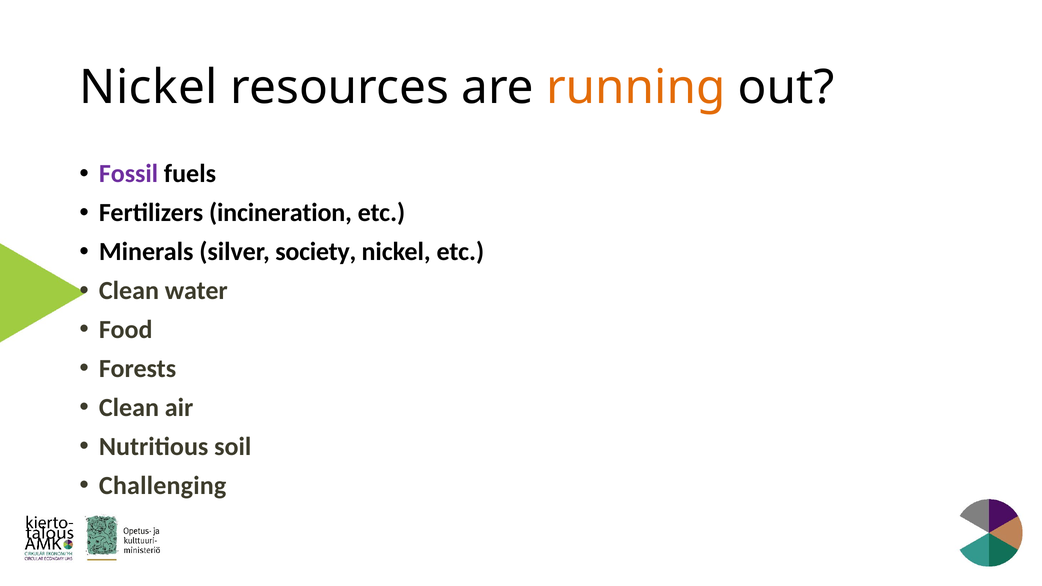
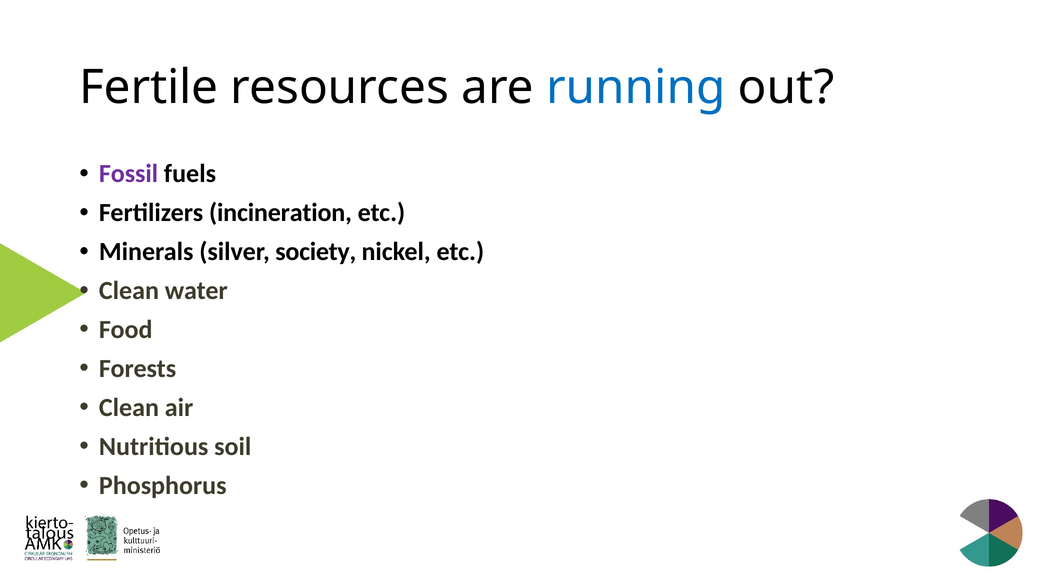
Nickel: Nickel -> Fertile (149, 88)
running colour: orange -> blue (636, 88)
Challenging: Challenging -> Phosphorus (163, 486)
